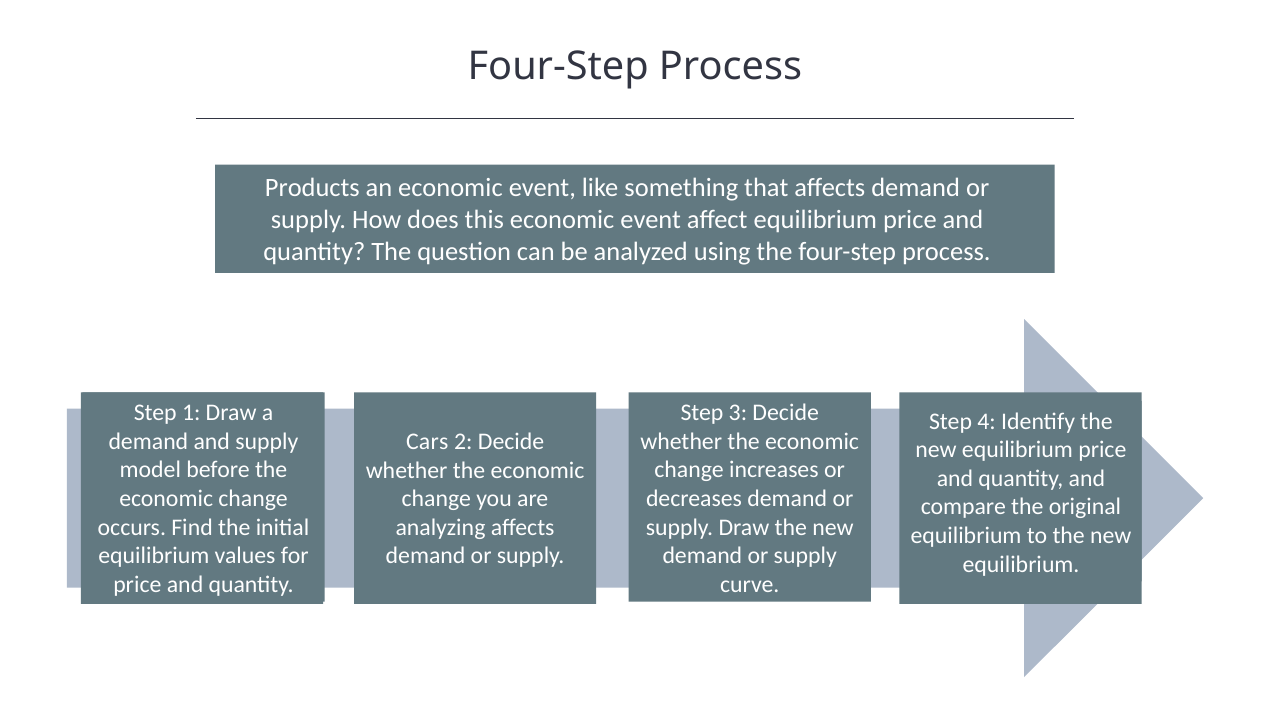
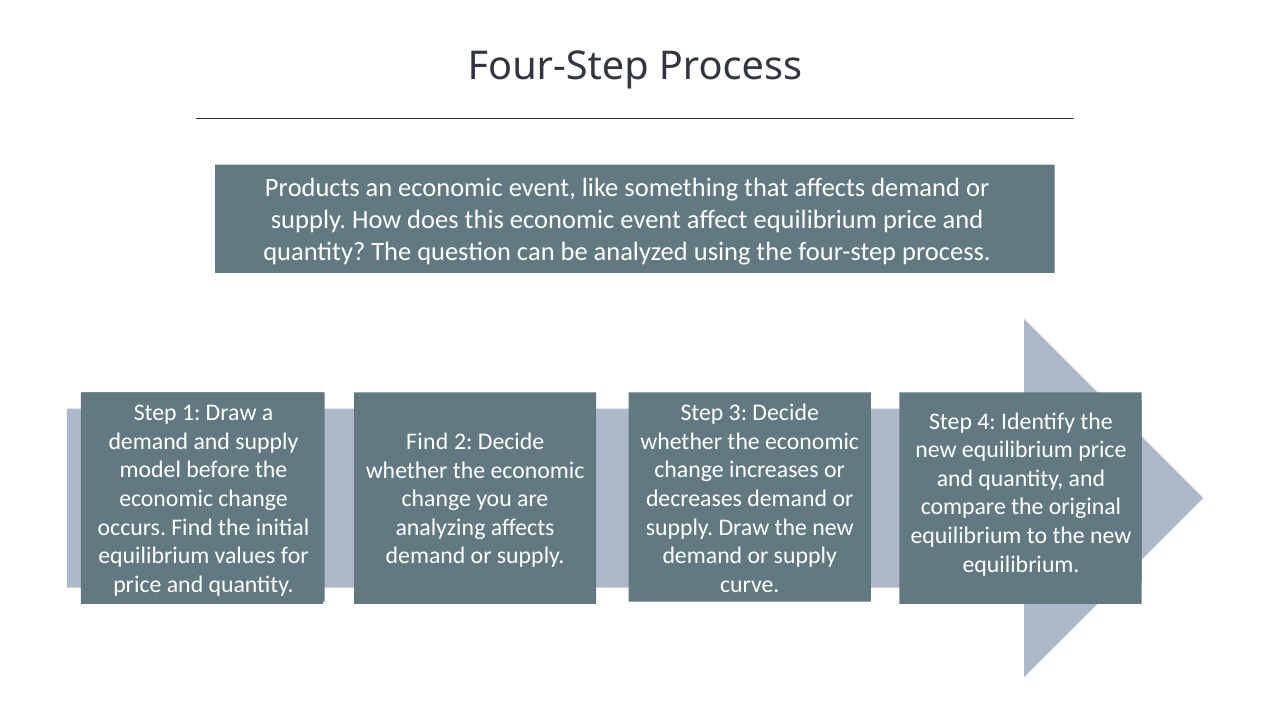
Cars: Cars -> Find (427, 442)
